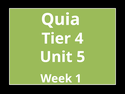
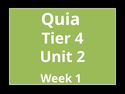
5: 5 -> 2 (81, 57)
